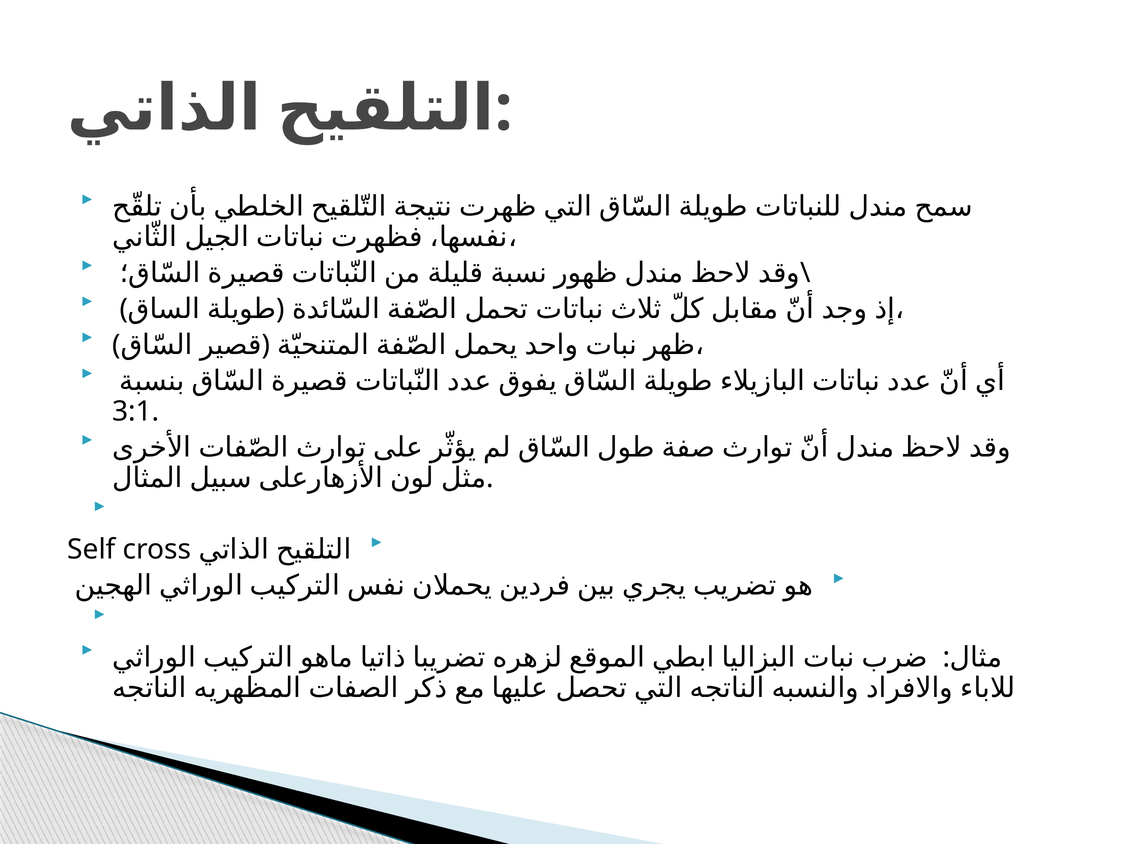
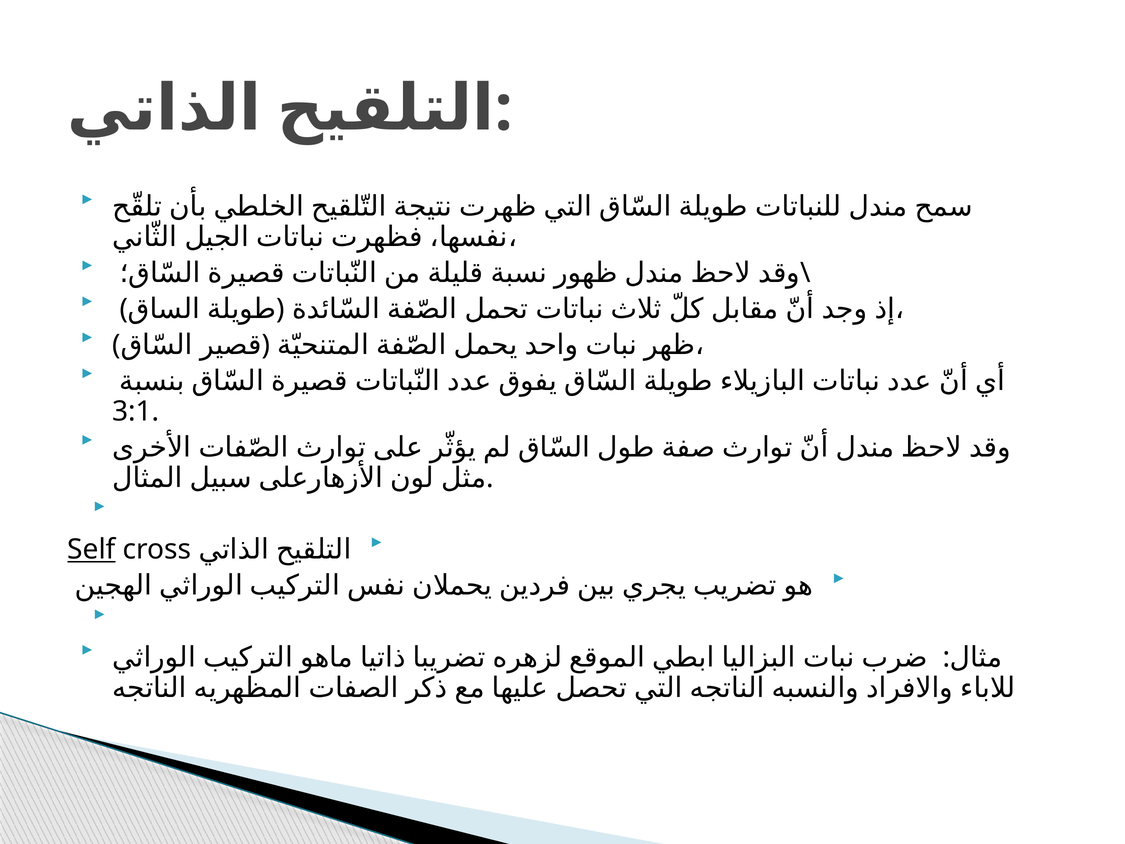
Self underline: none -> present (91, 550)
